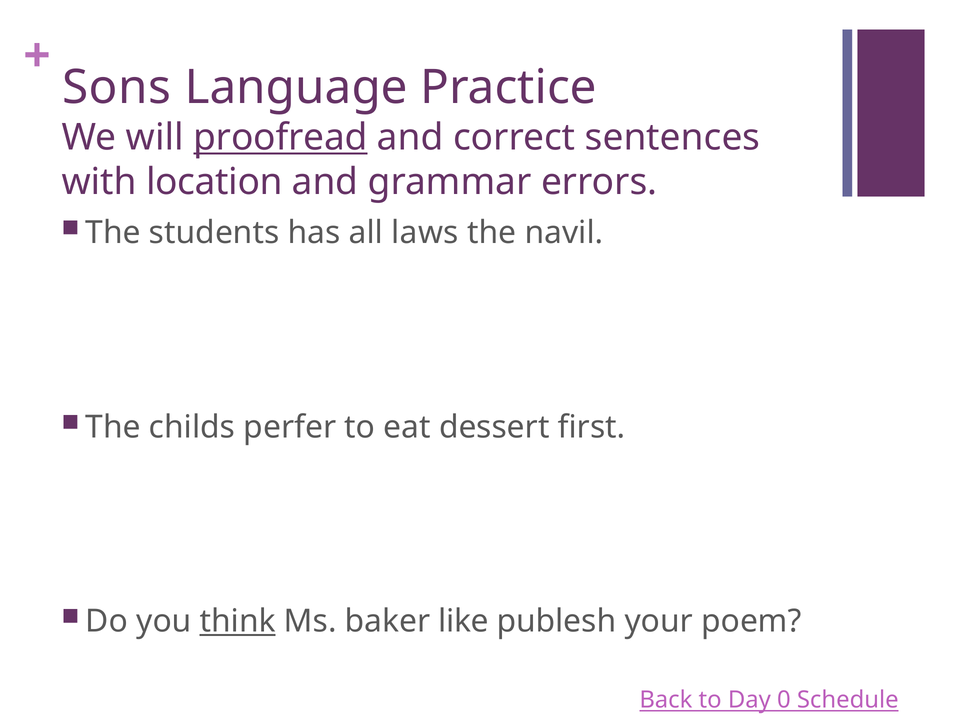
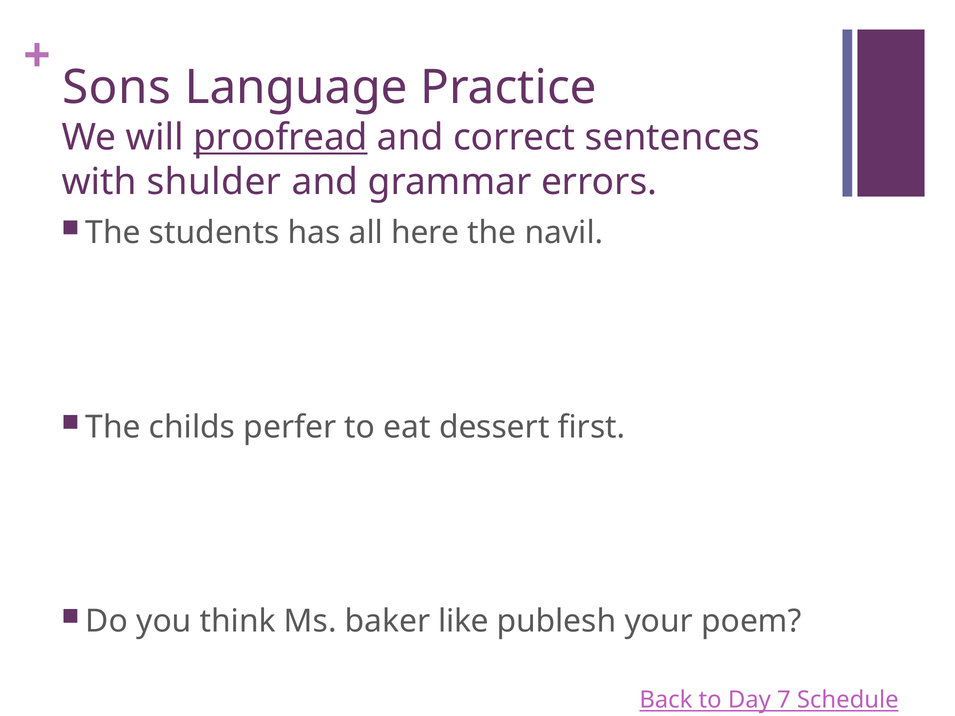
location: location -> shulder (214, 182)
laws: laws -> here (425, 233)
think underline: present -> none (238, 621)
0: 0 -> 7 (784, 700)
